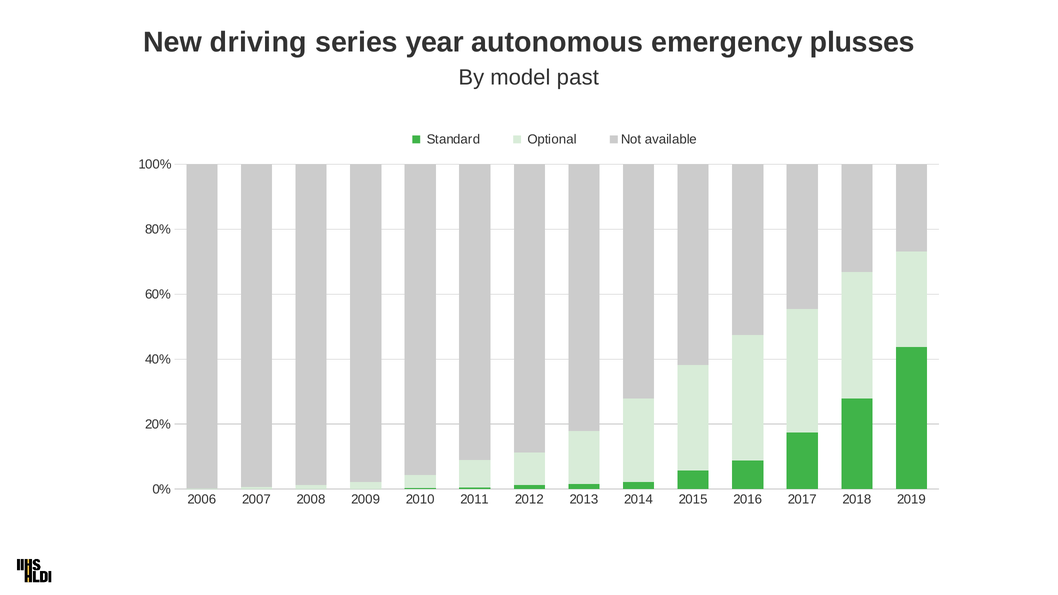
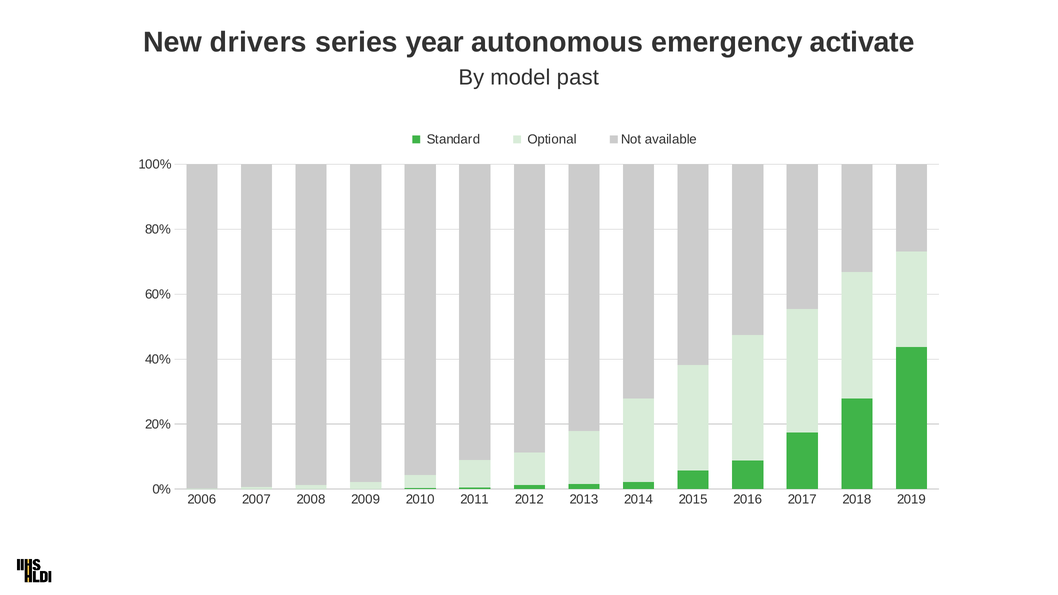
driving: driving -> drivers (258, 42)
plusses: plusses -> activate (862, 42)
